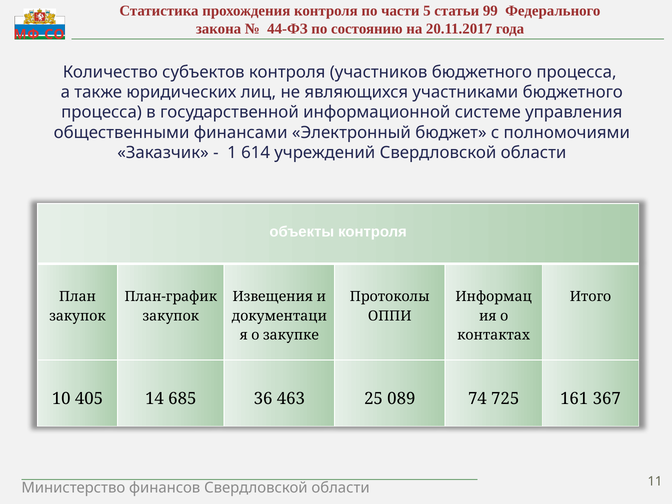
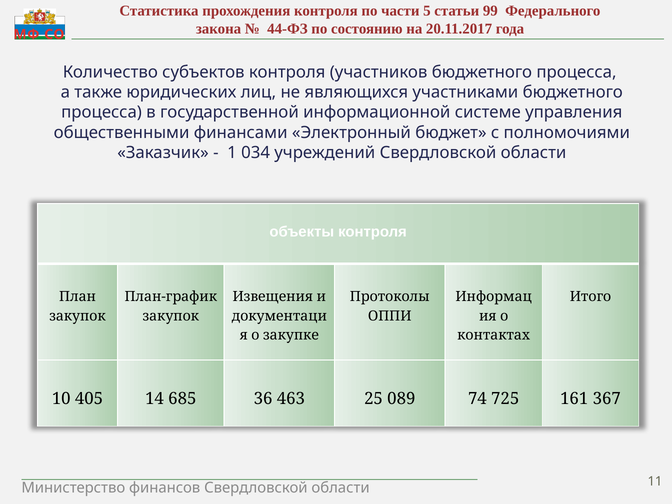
614: 614 -> 034 (256, 153)
